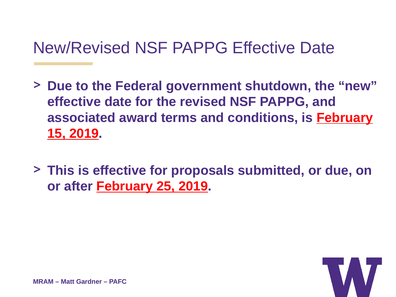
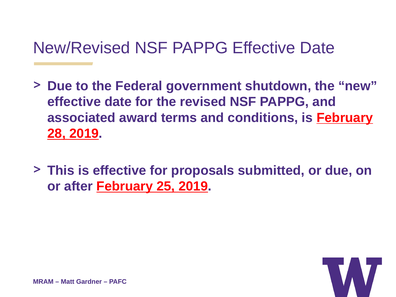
15: 15 -> 28 (57, 134)
